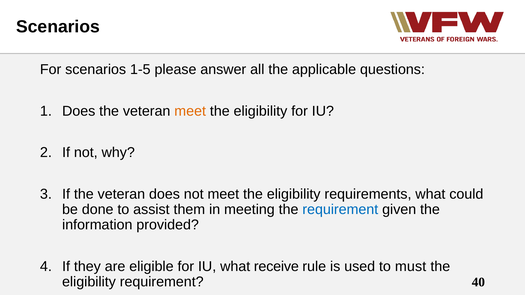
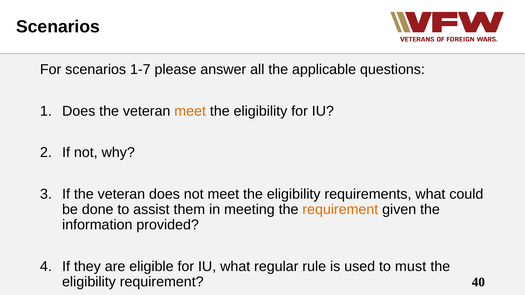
1-5: 1-5 -> 1-7 (140, 70)
requirement colour: blue -> orange (340, 210)
receive: receive -> regular (276, 267)
